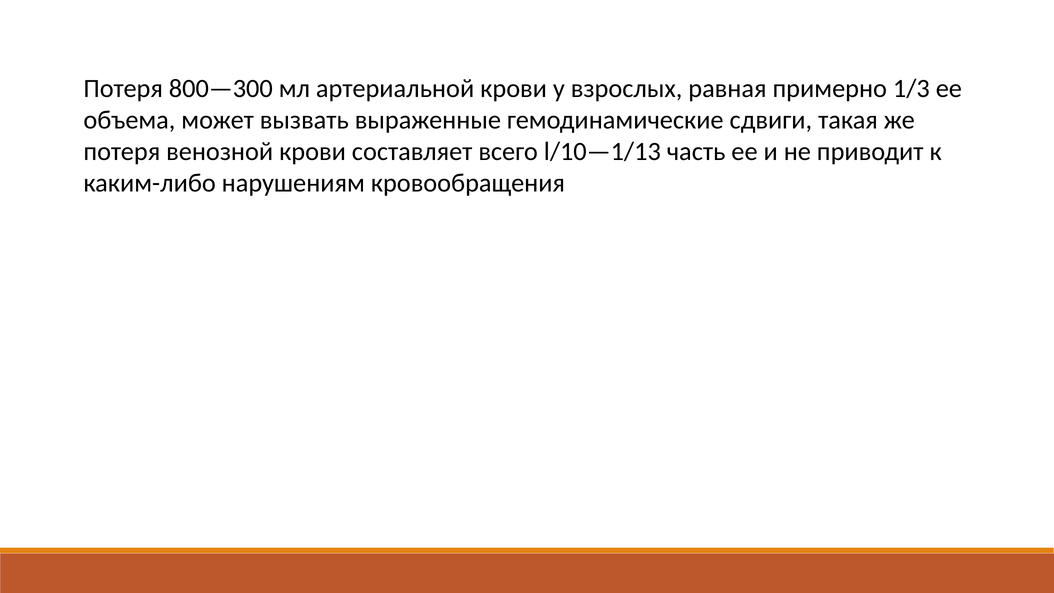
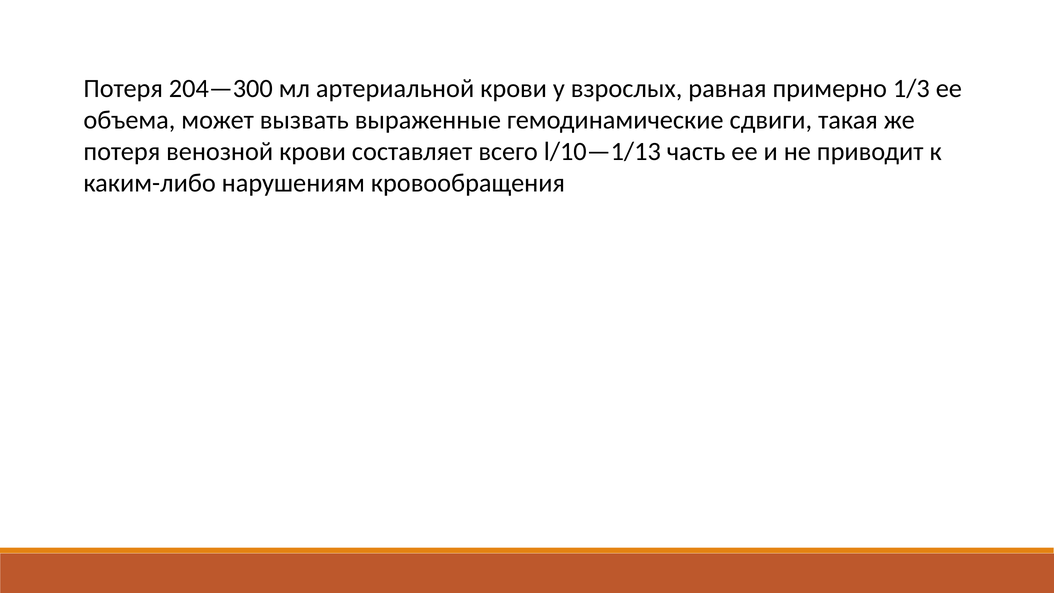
800—300: 800—300 -> 204—300 (221, 88)
